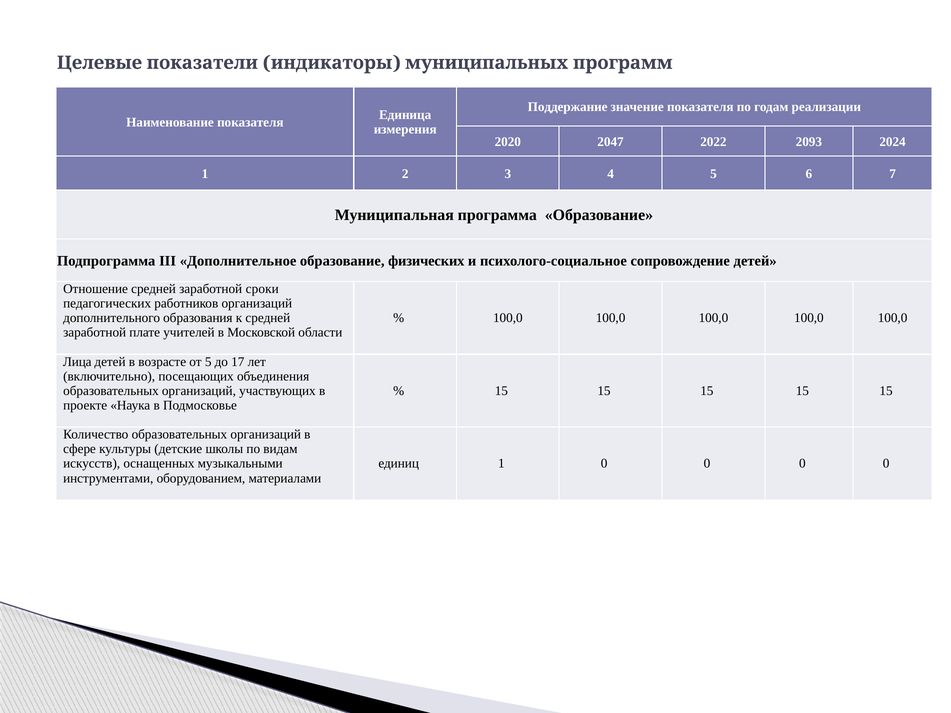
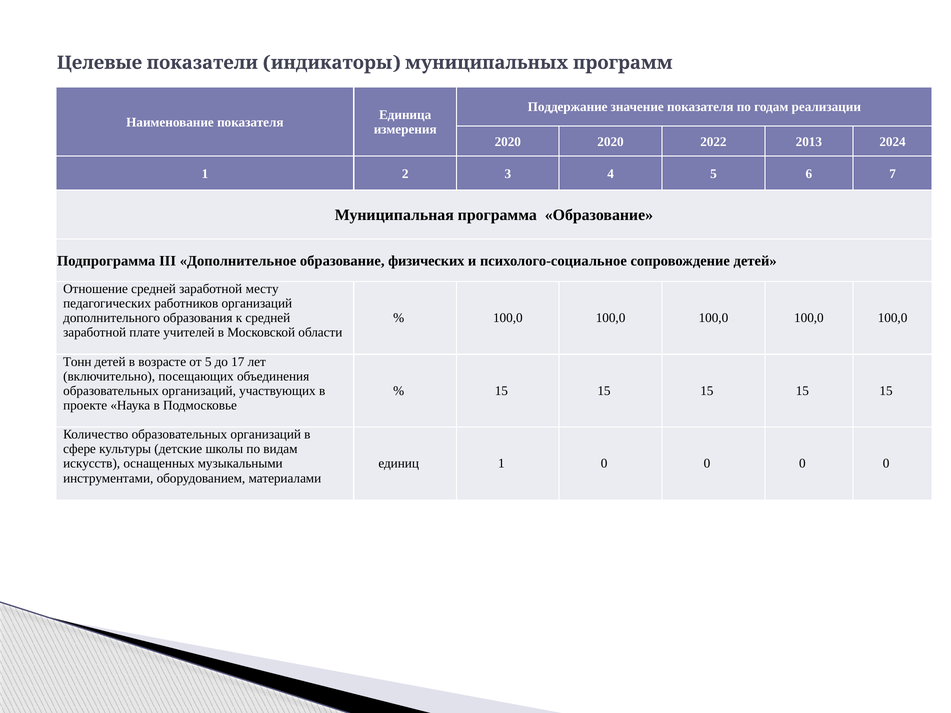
2020 2047: 2047 -> 2020 (611, 142)
2093: 2093 -> 2013 (809, 142)
сроки: сроки -> месту (262, 289)
Лица: Лица -> Тонн (77, 362)
